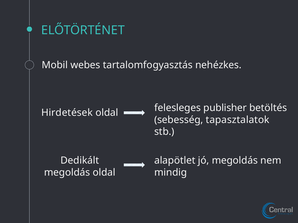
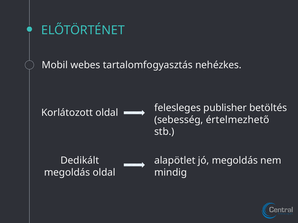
Hirdetések: Hirdetések -> Korlátozott (67, 113)
tapasztalatok: tapasztalatok -> értelmezhető (238, 120)
